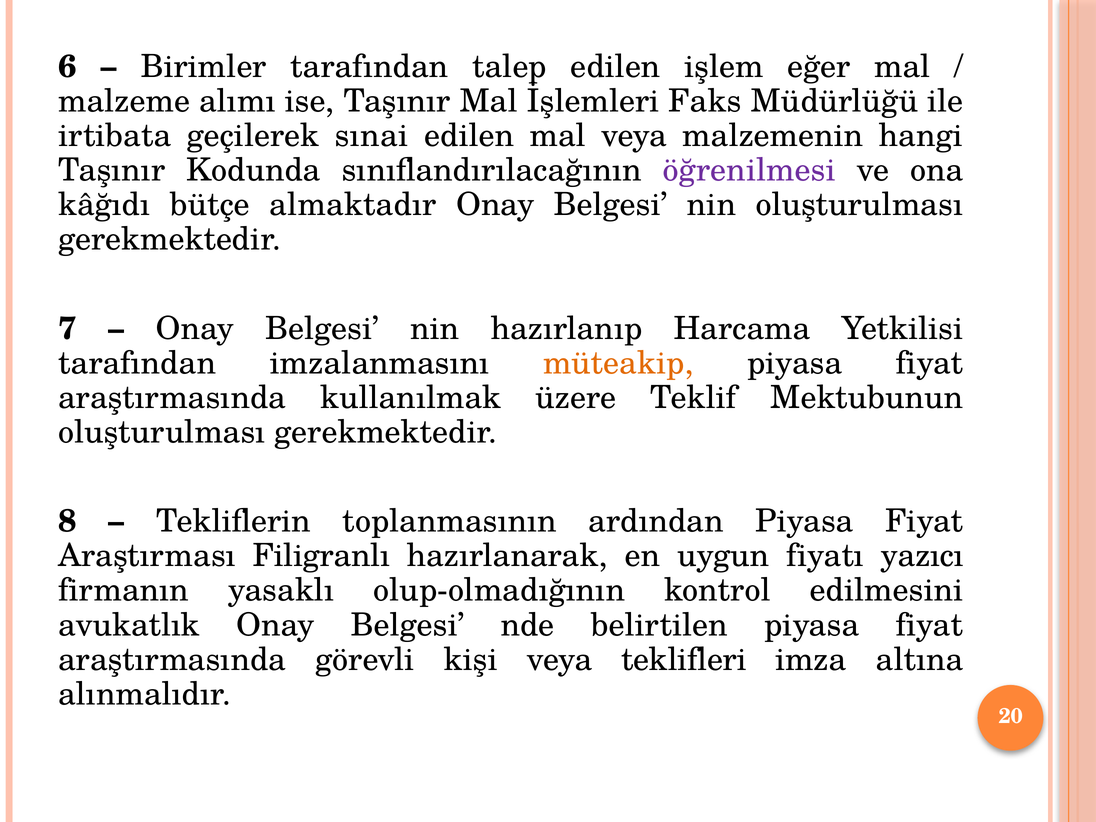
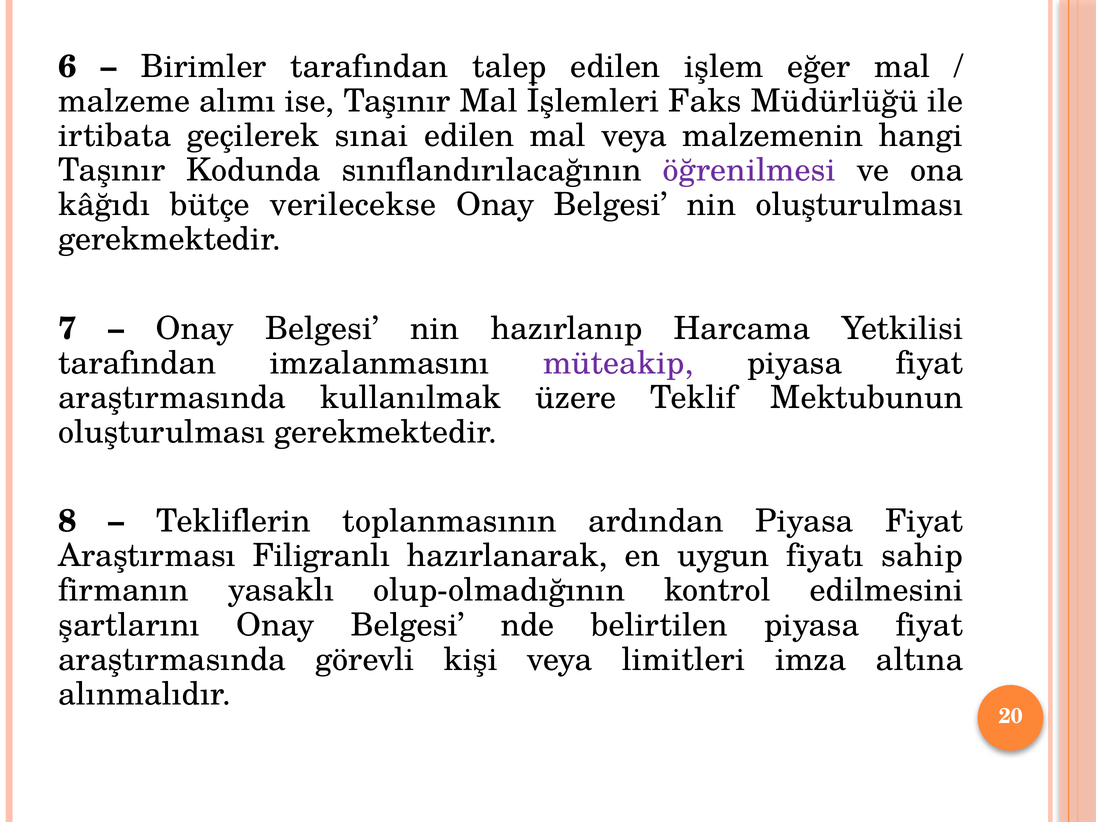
almaktadır: almaktadır -> verilecekse (353, 205)
müteakip colour: orange -> purple (618, 363)
yazıcı: yazıcı -> sahip (922, 556)
avukatlık: avukatlık -> şartlarını (129, 625)
teklifleri: teklifleri -> limitleri (684, 659)
